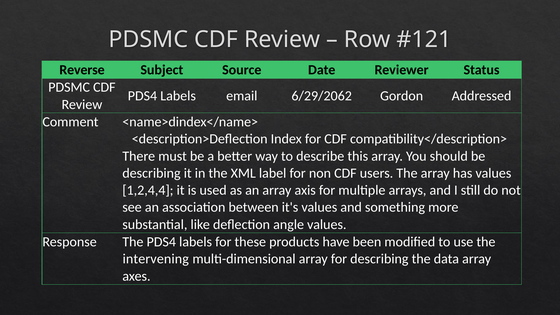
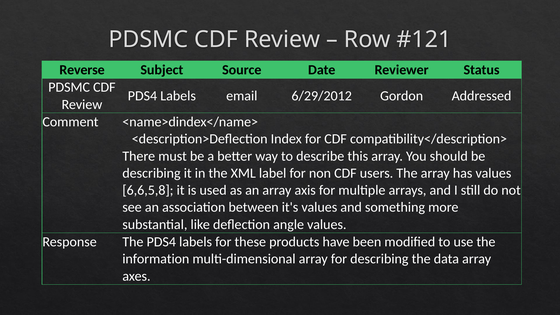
6/29/2062: 6/29/2062 -> 6/29/2012 (322, 96)
1,2,4,4: 1,2,4,4 -> 6,6,5,8 (148, 190)
intervening: intervening -> information (156, 259)
